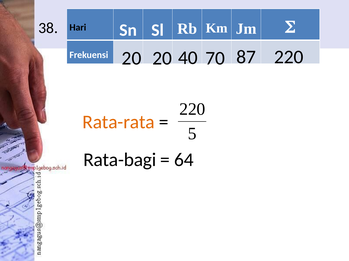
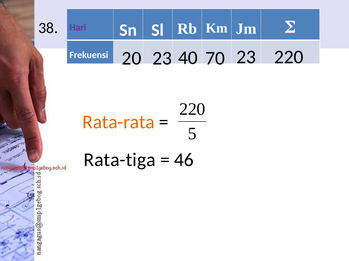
Hari colour: black -> purple (78, 28)
20 20: 20 -> 23 (162, 58)
70 87: 87 -> 23 (246, 57)
Rata-bagi: Rata-bagi -> Rata-tiga (120, 160)
64: 64 -> 46 (184, 160)
